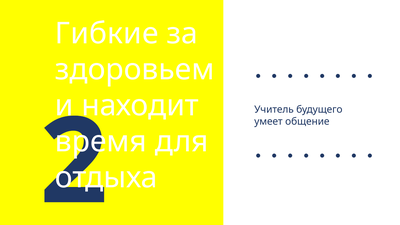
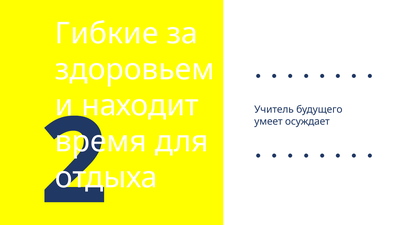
общение: общение -> осуждает (307, 122)
